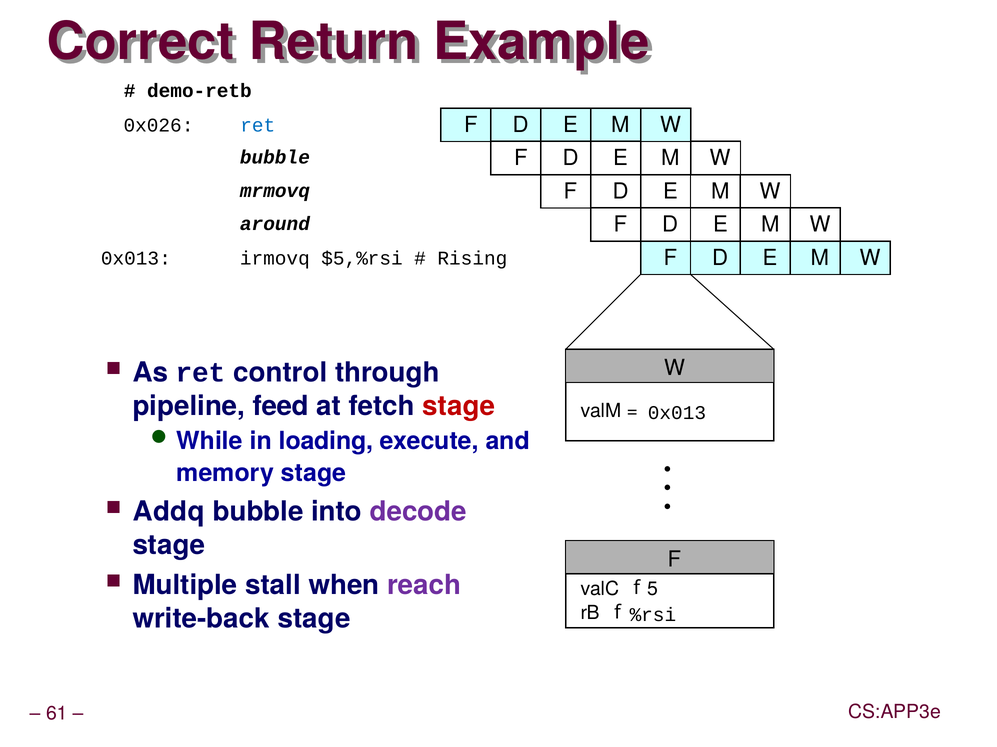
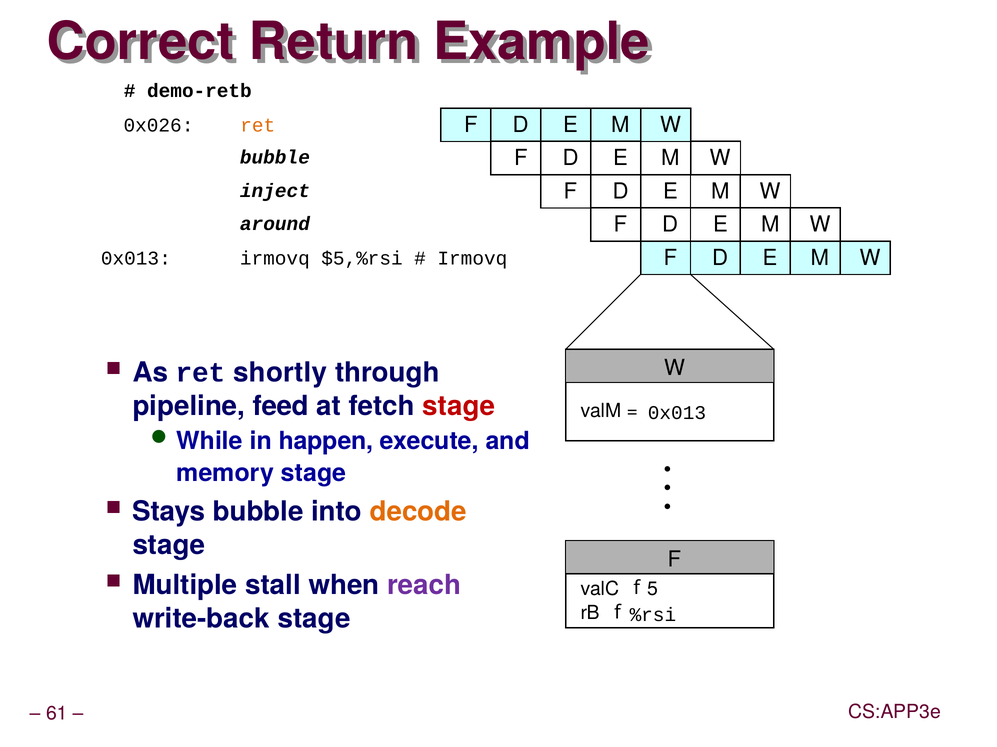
ret colour: blue -> orange (258, 125)
mrmovq: mrmovq -> inject (275, 191)
Rising: Rising -> Irmovq (472, 258)
control: control -> shortly (280, 373)
loading: loading -> happen (326, 441)
Addq: Addq -> Stays (169, 512)
decode colour: purple -> orange (418, 512)
